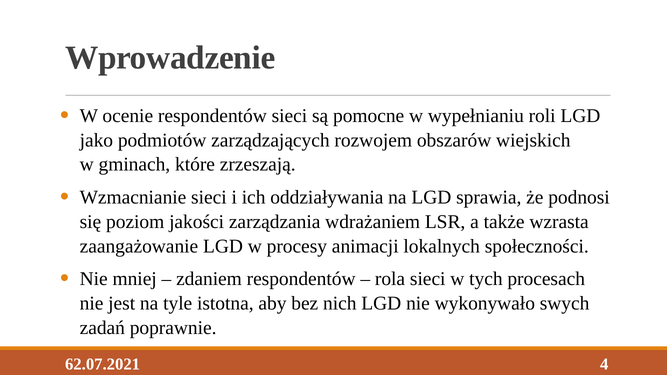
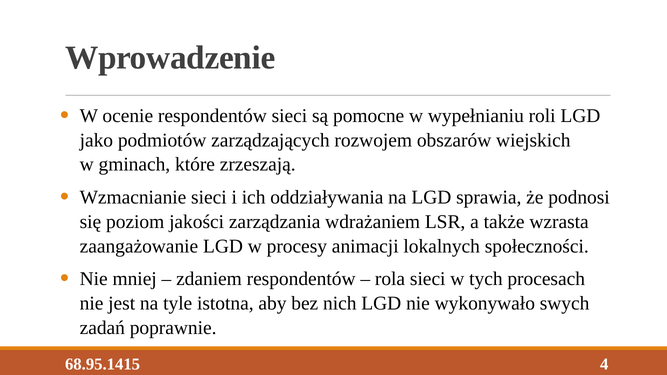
62.07.2021: 62.07.2021 -> 68.95.1415 (103, 365)
